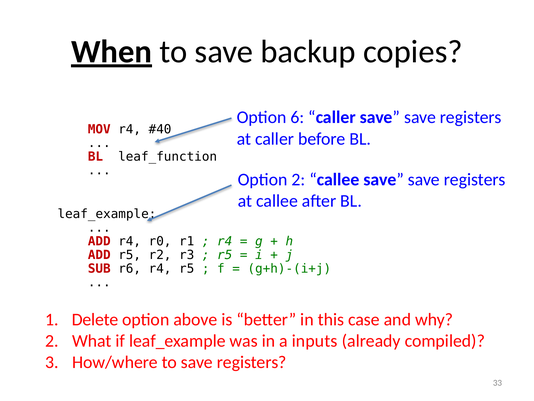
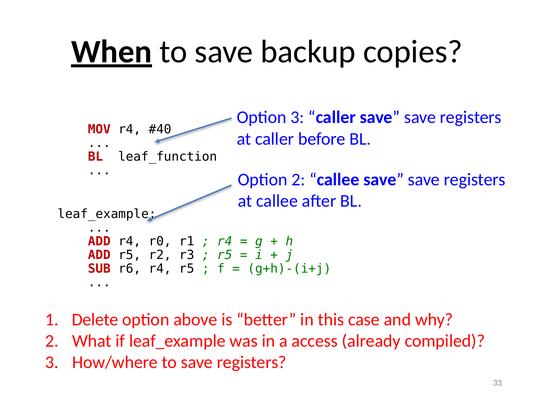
Option 6: 6 -> 3 (297, 117)
inputs: inputs -> access (315, 340)
